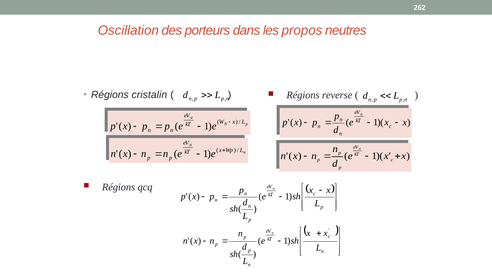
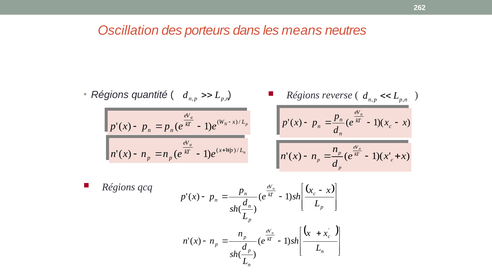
propos: propos -> means (302, 30)
cristalin: cristalin -> quantité (149, 95)
